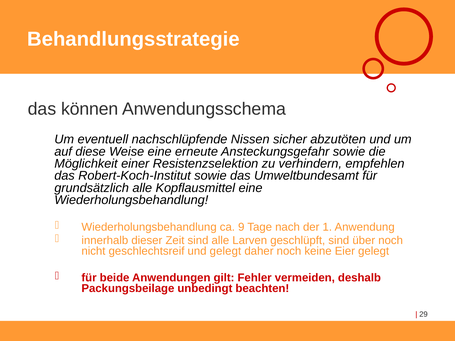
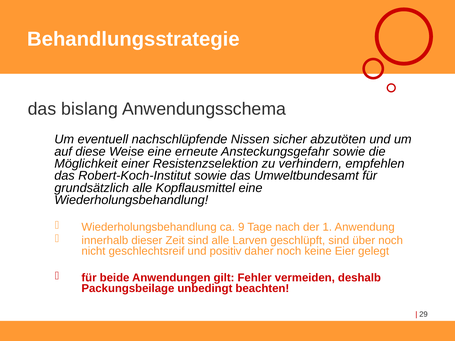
können: können -> bislang (90, 109)
und gelegt: gelegt -> positiv (226, 251)
